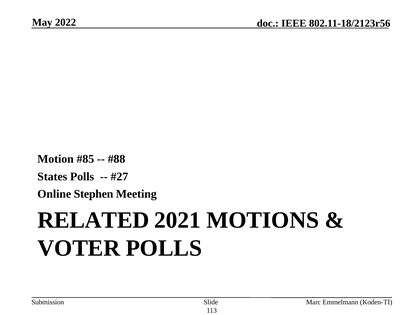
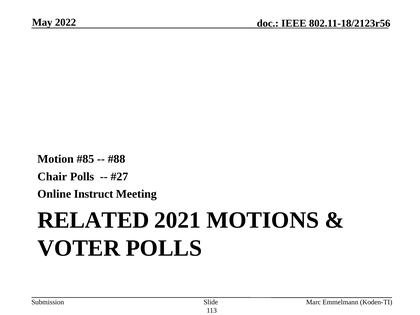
States: States -> Chair (52, 177)
Stephen: Stephen -> Instruct (94, 194)
